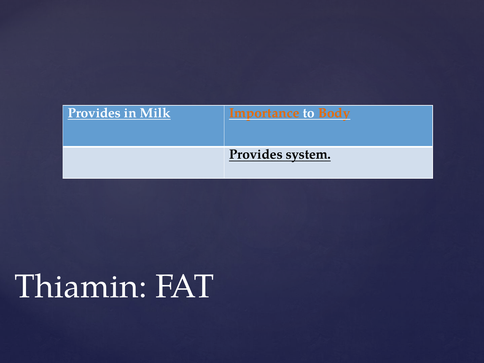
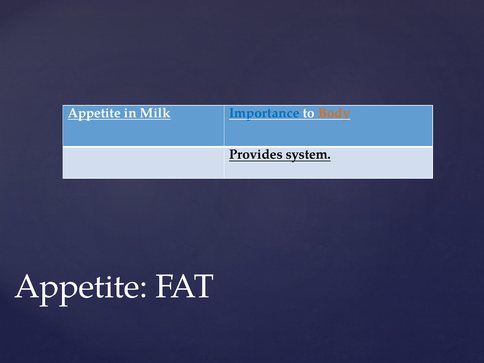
Provides: Provides -> Appetite (94, 113)
Importance colour: orange -> blue (264, 113)
Thiamin: Thiamin -> Appetite (81, 287)
